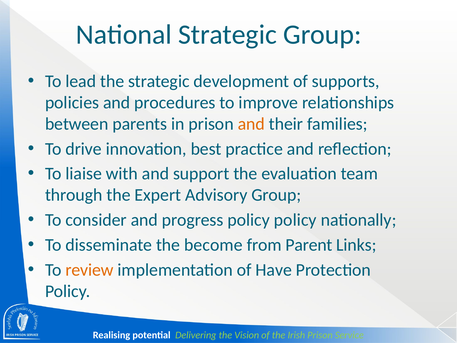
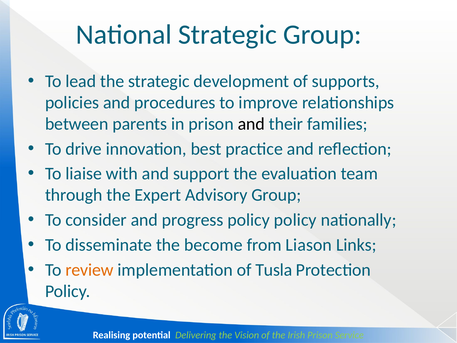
and colour: orange -> black (251, 124)
Parent: Parent -> Liason (309, 245)
Have: Have -> Tusla (274, 270)
